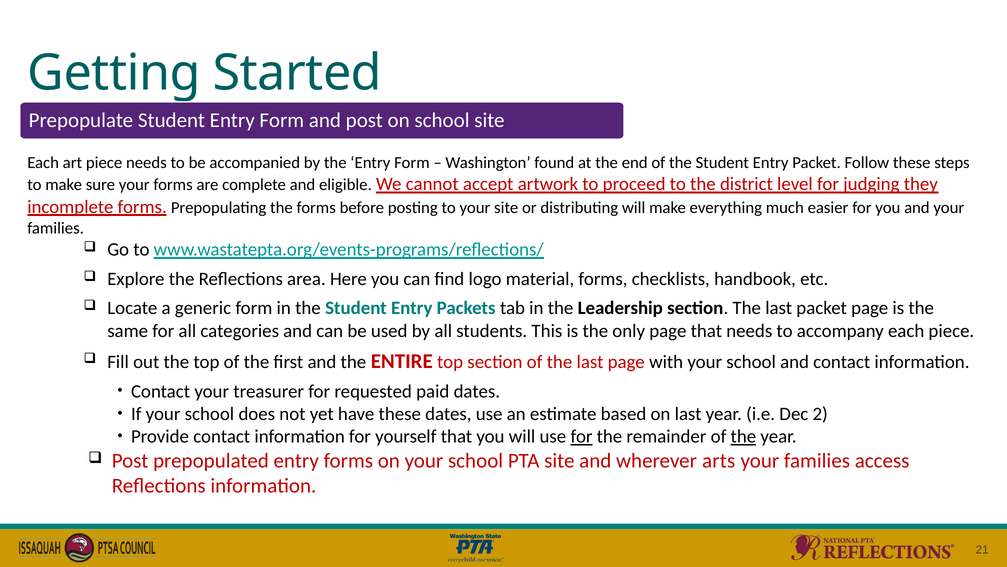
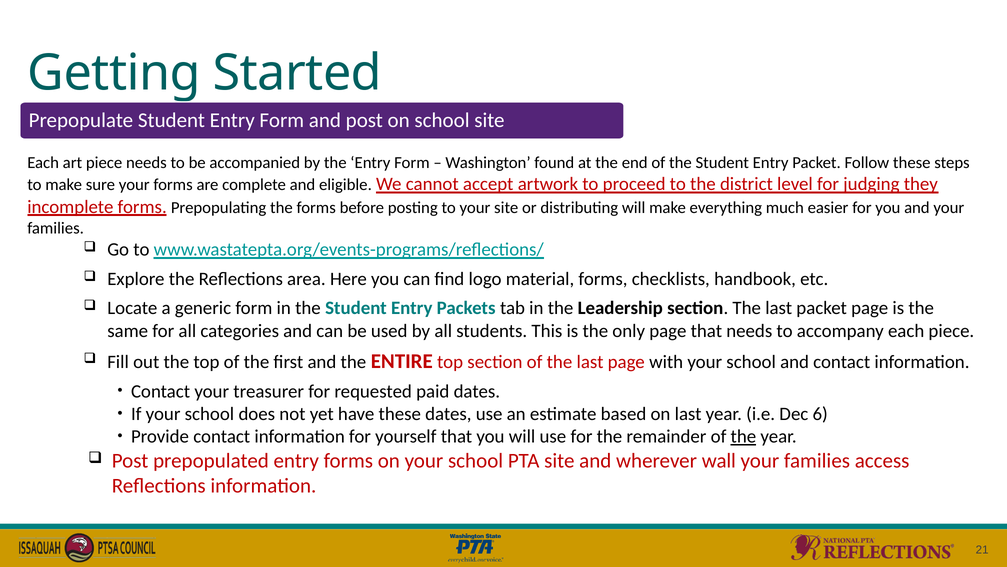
2: 2 -> 6 (820, 414)
for underline: present -> none (581, 436)
arts: arts -> wall (719, 460)
